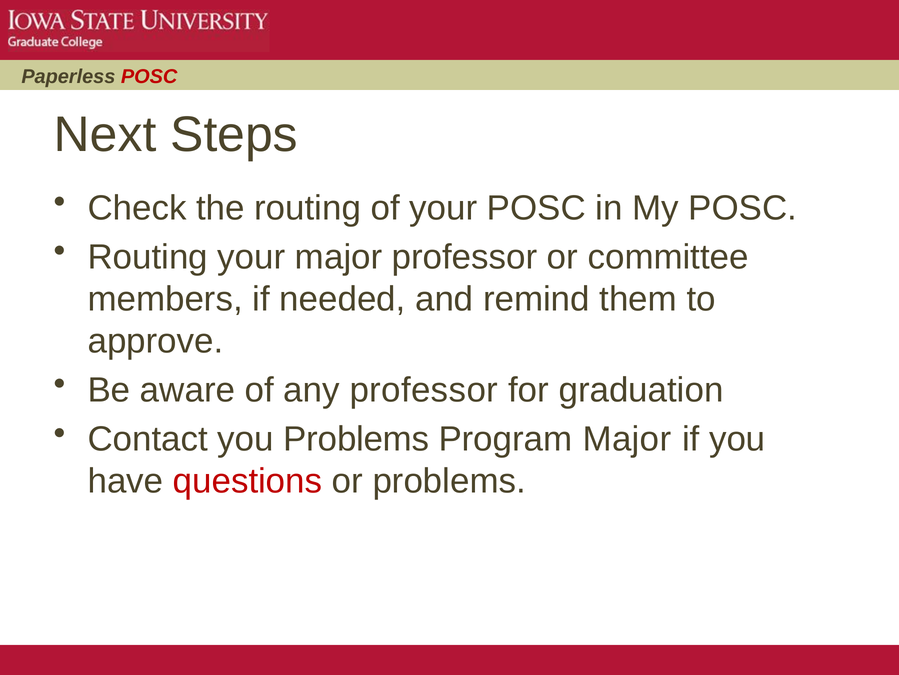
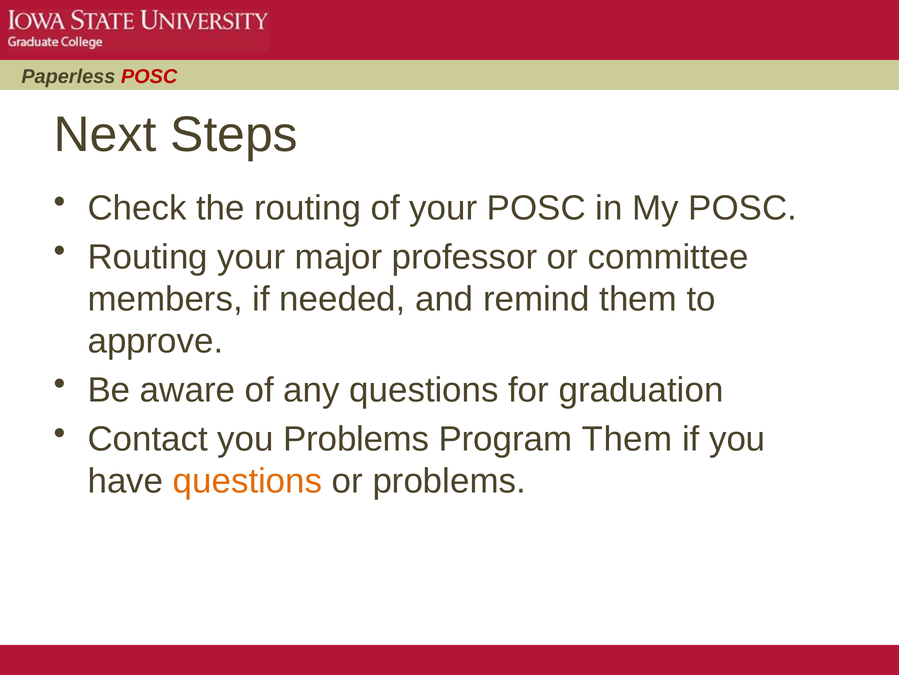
any professor: professor -> questions (424, 390)
Program Major: Major -> Them (627, 439)
questions colour: red -> orange (248, 481)
